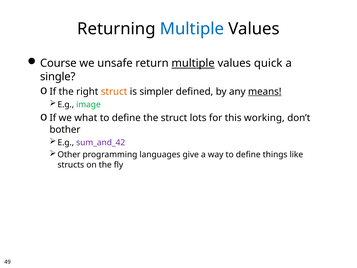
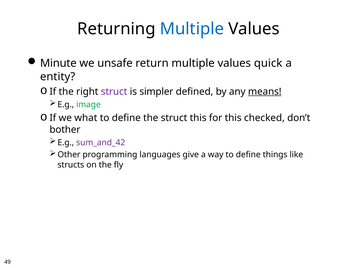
Course: Course -> Minute (58, 63)
multiple underline: present -> none (193, 63)
single: single -> entity (58, 77)
struct colour: orange -> purple (114, 92)
struct lots: lots -> this (198, 118)
working: working -> checked (264, 118)
